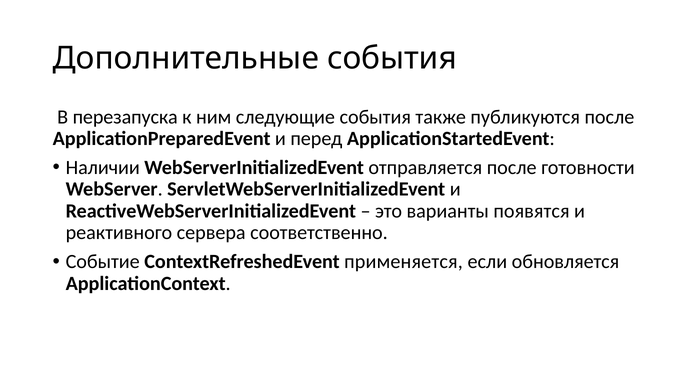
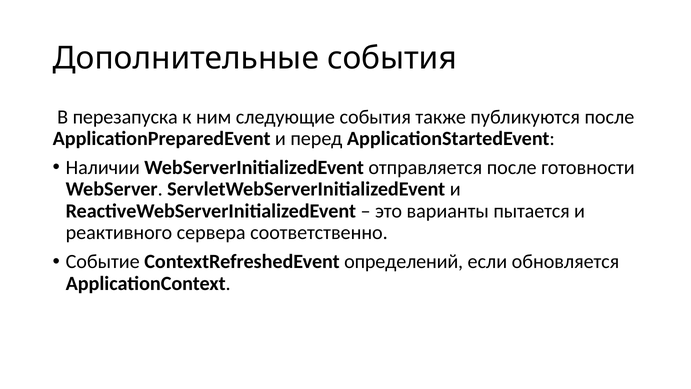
появятся: появятся -> пытается (532, 211)
применяется: применяется -> определений (404, 262)
